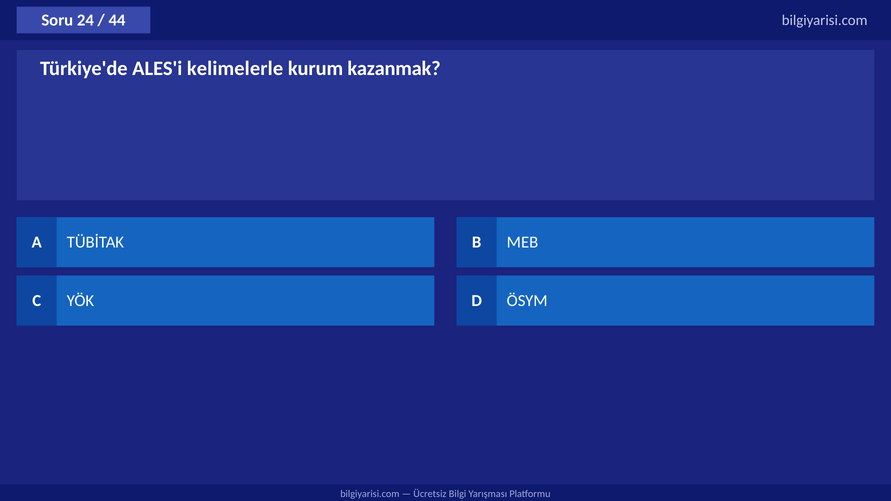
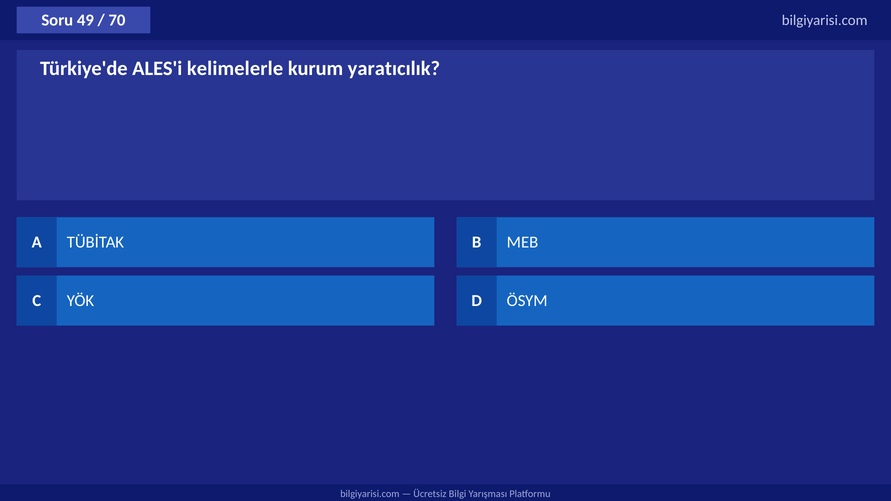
24: 24 -> 49 (85, 20)
44: 44 -> 70 (117, 20)
kazanmak: kazanmak -> yaratıcılık (394, 69)
